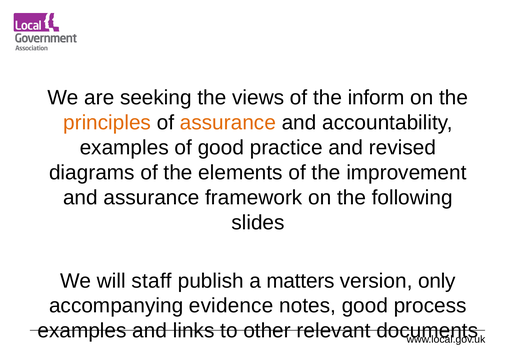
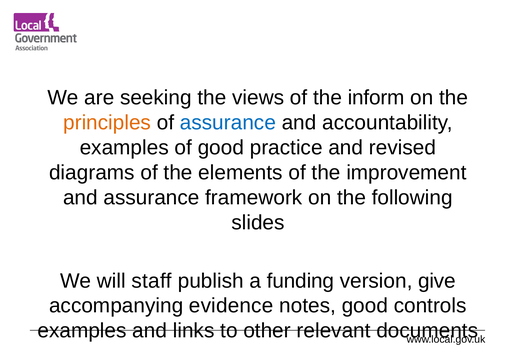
assurance colour: orange -> blue (228, 123)
matters: matters -> funding (300, 281)
only: only -> give (437, 281)
process: process -> controls (430, 306)
